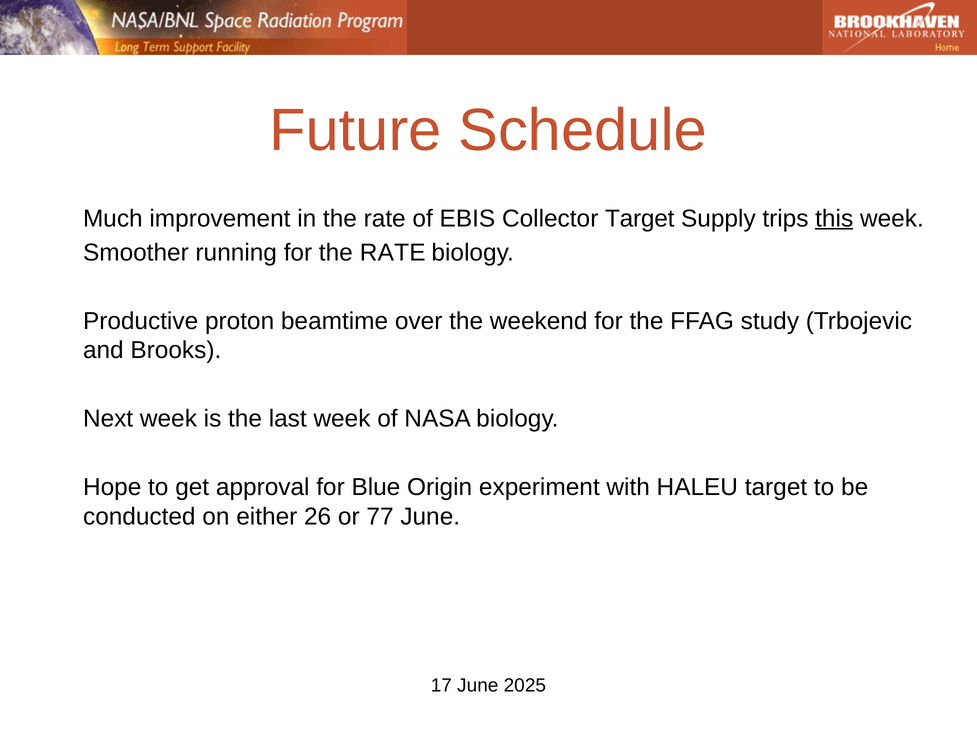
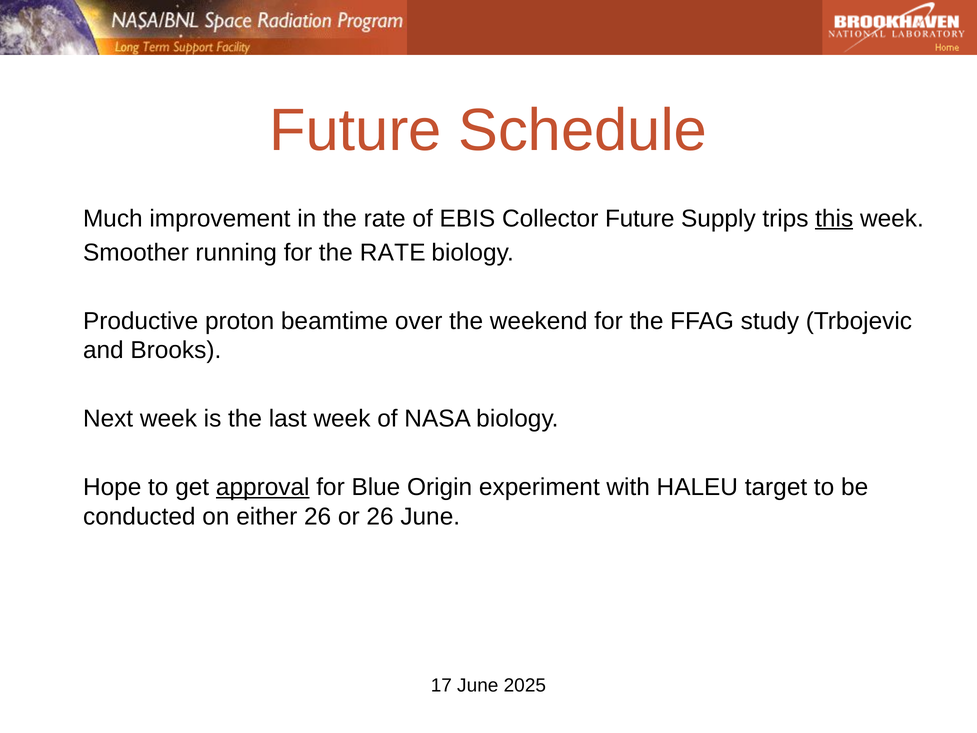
Collector Target: Target -> Future (640, 218)
approval underline: none -> present (263, 487)
or 77: 77 -> 26 (380, 516)
